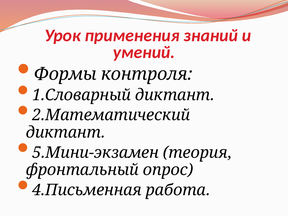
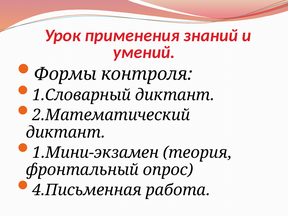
5.Мини-экзамен: 5.Мини-экзамен -> 1.Мини-экзамен (96, 153)
